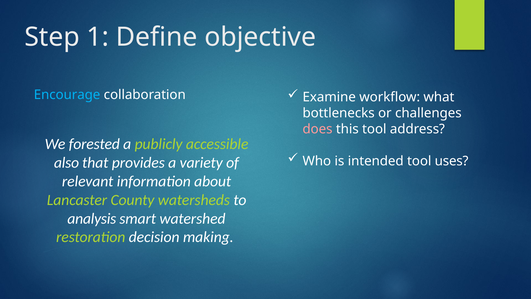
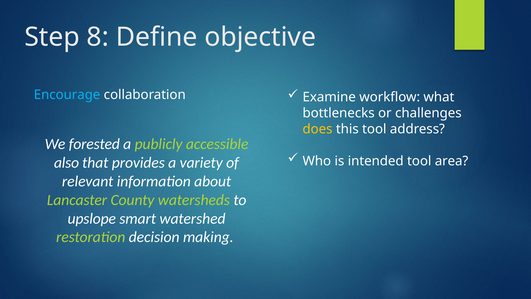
1: 1 -> 8 (98, 37)
does colour: pink -> yellow (318, 129)
uses: uses -> area (452, 161)
analysis: analysis -> upslope (92, 218)
